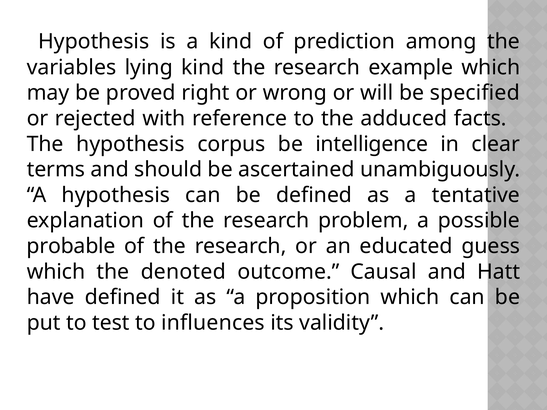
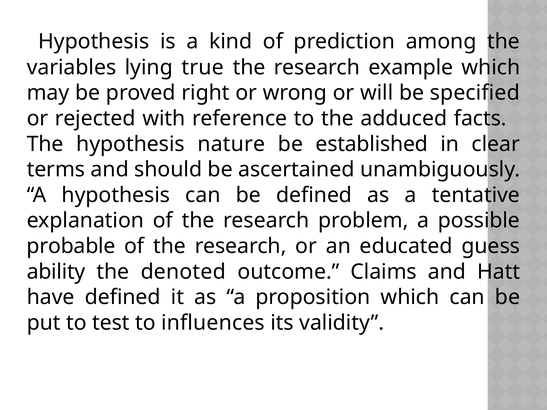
lying kind: kind -> true (203, 67)
corpus: corpus -> nature (231, 144)
intelligence: intelligence -> established (372, 144)
which: which -> ability (56, 272)
Causal: Causal -> Claims (384, 272)
